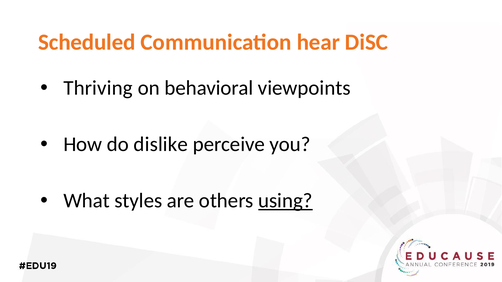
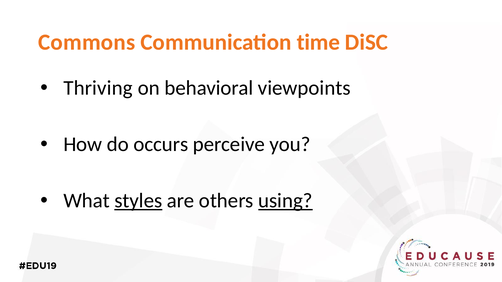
Scheduled: Scheduled -> Commons (87, 42)
hear: hear -> time (318, 42)
dislike: dislike -> occurs (161, 145)
styles underline: none -> present (138, 201)
